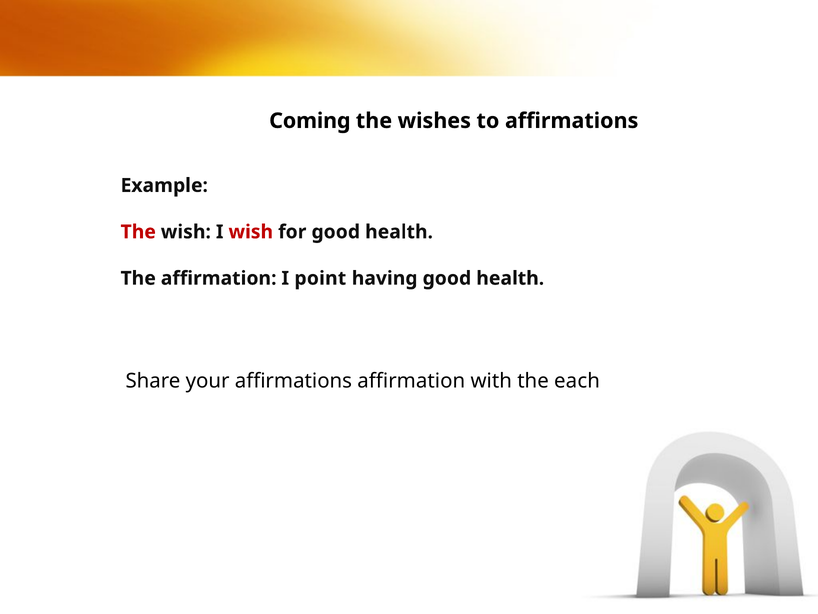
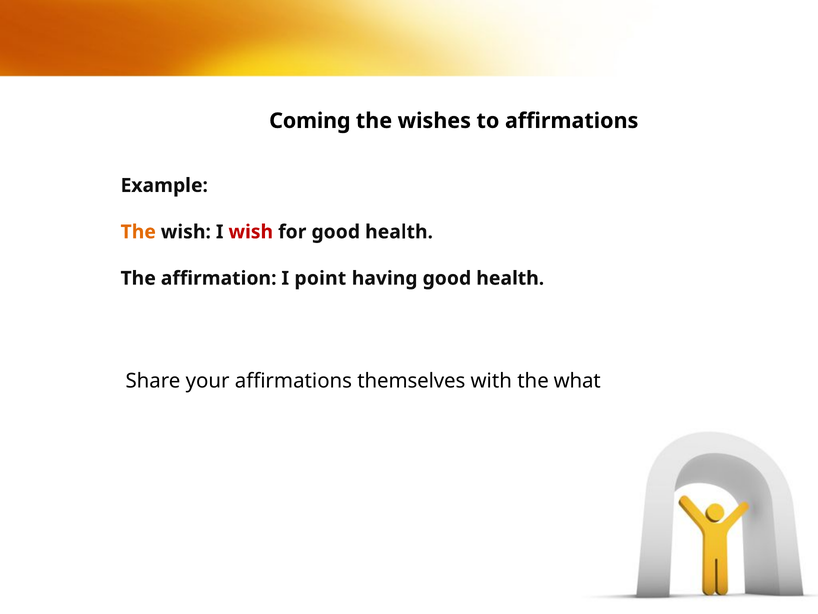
The colour: red -> orange (138, 232)
affirmations affirmation: affirmation -> themselves (411, 381)
each: each -> what (577, 381)
